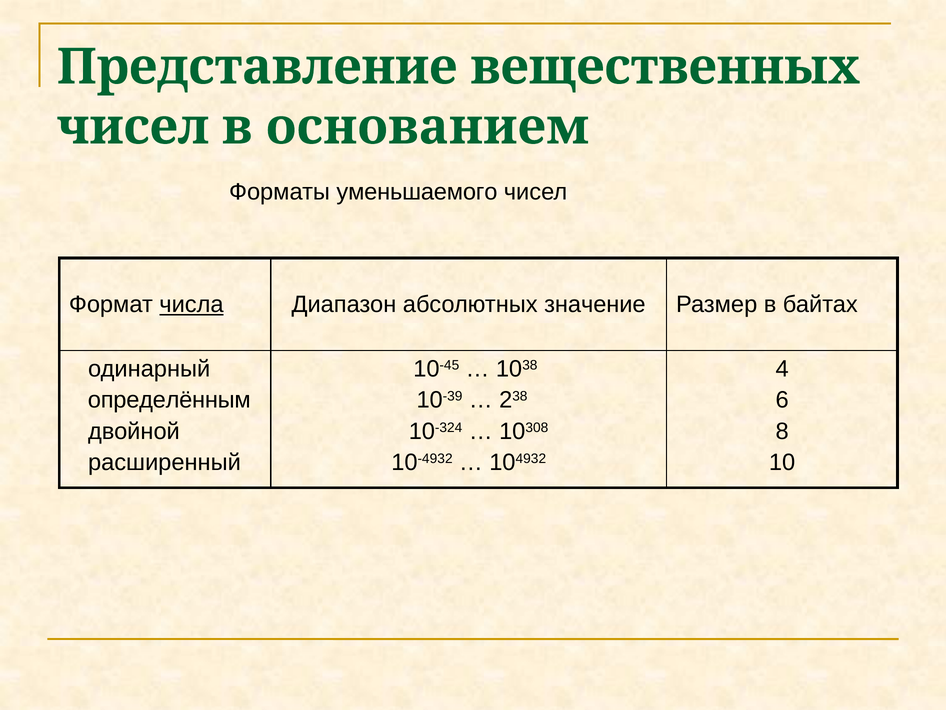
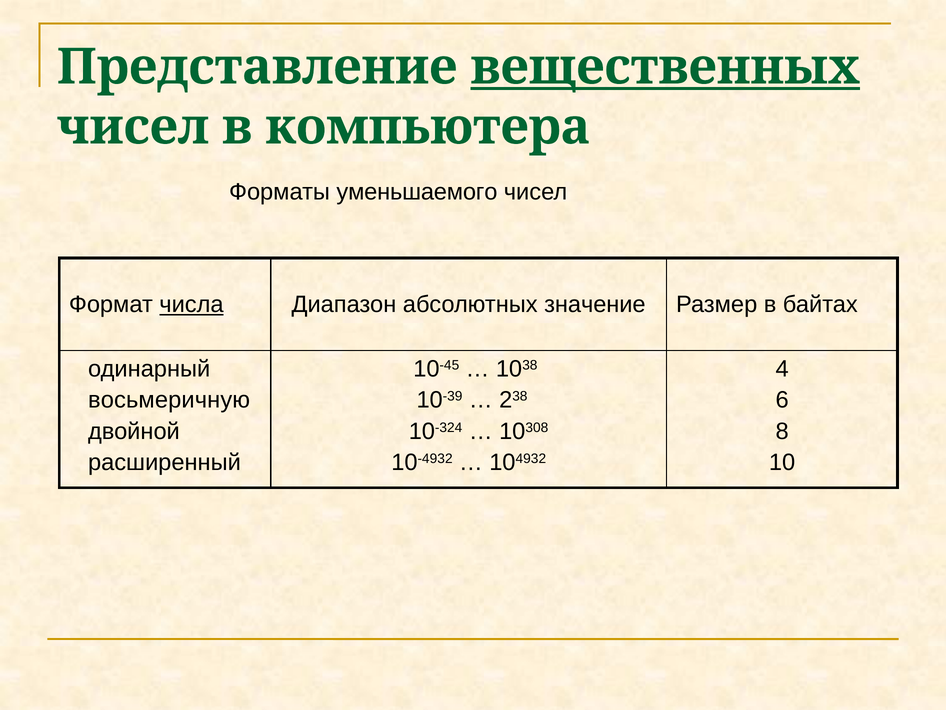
вещественных underline: none -> present (665, 67)
основанием: основанием -> компьютера (428, 127)
определённым: определённым -> восьмеричную (169, 400)
